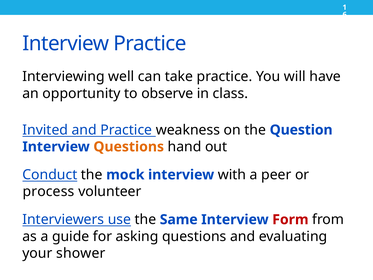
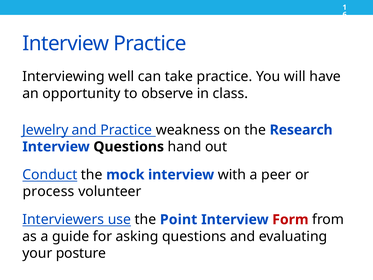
Invited: Invited -> Jewelry (45, 130)
Question: Question -> Research (301, 130)
Questions colour: orange -> black (129, 147)
Same: Same -> Point (179, 219)
shower: shower -> posture (81, 253)
